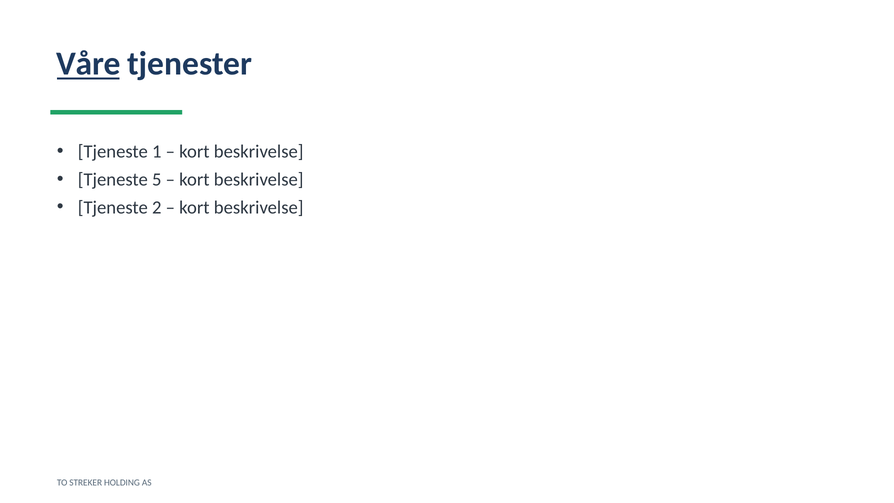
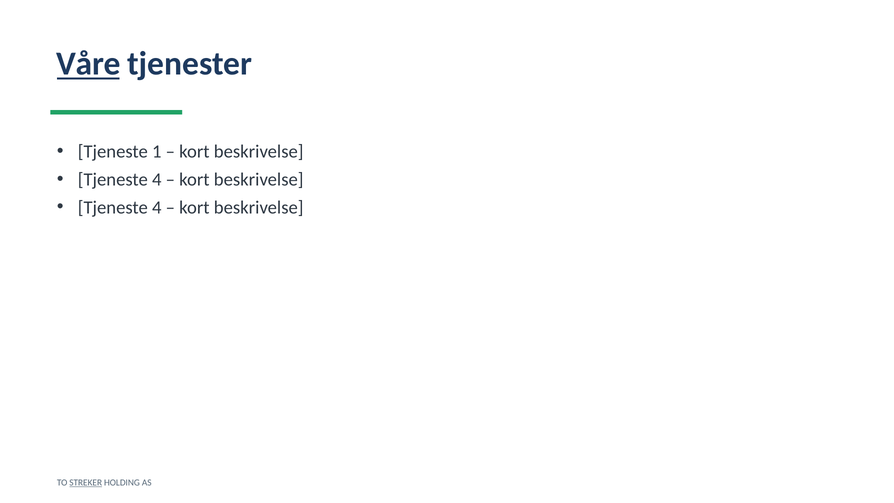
5: 5 -> 4 (157, 179)
2: 2 -> 4 (157, 207)
STREKER underline: none -> present (86, 483)
